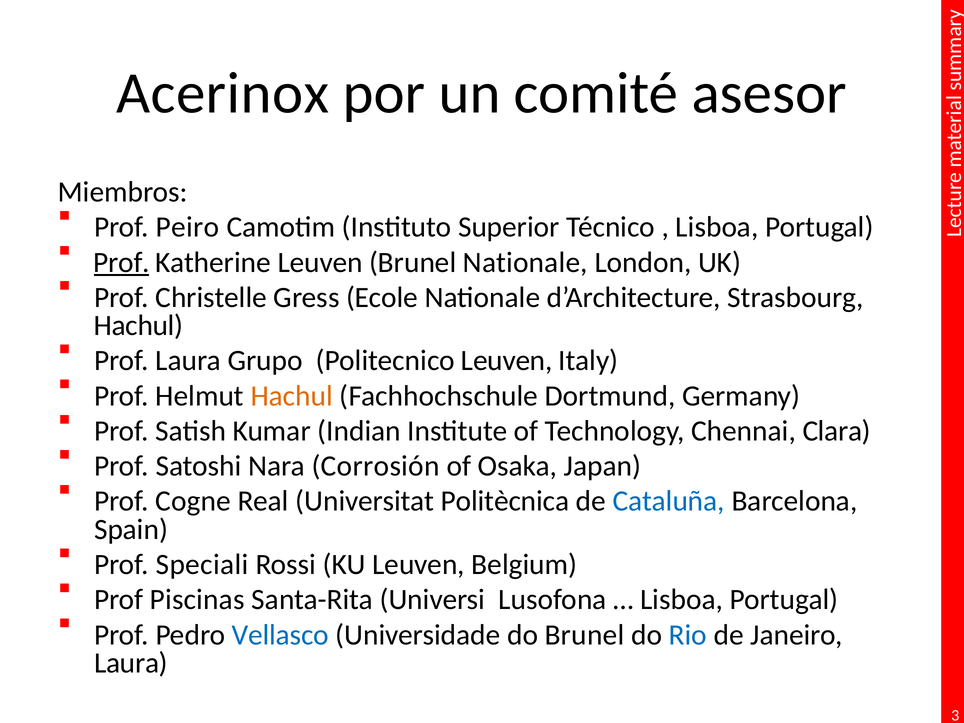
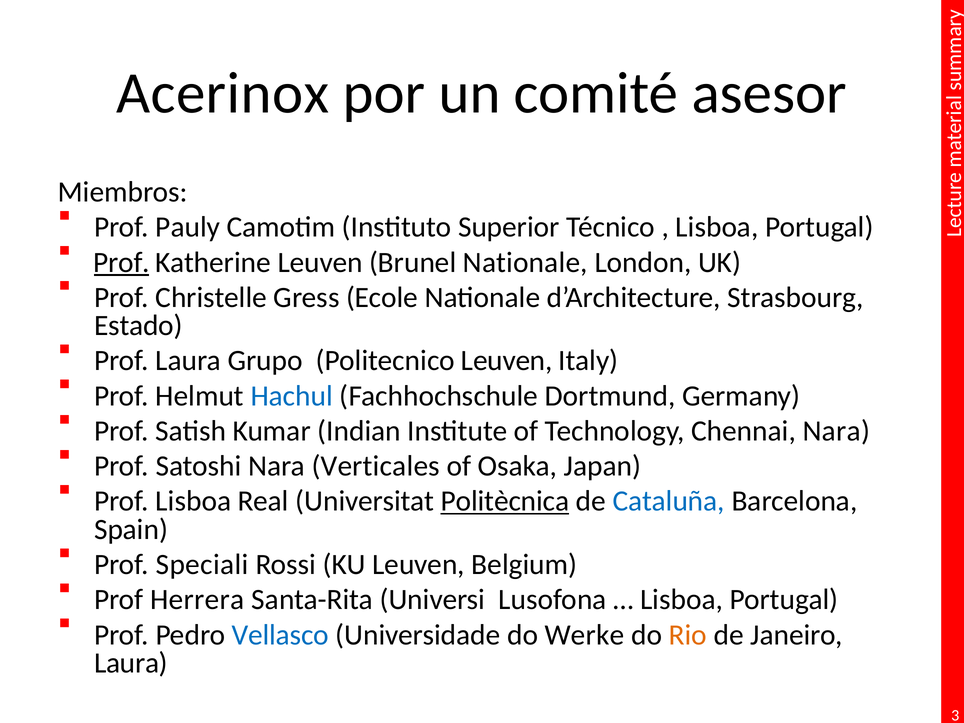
Peiro: Peiro -> Pauly (188, 227)
Hachul: Hachul -> Estado (138, 326)
Hachul colour: orange -> blue (292, 396)
Chennai Clara: Clara -> Nara (836, 431)
Corrosión: Corrosión -> Verticales (376, 466)
Prof Cogne: Cogne -> Lisboa (193, 501)
Politècnica underline: none -> present (505, 501)
Piscinas: Piscinas -> Herrera (197, 600)
do Brunel: Brunel -> Werke (585, 635)
Rio colour: blue -> orange (688, 635)
